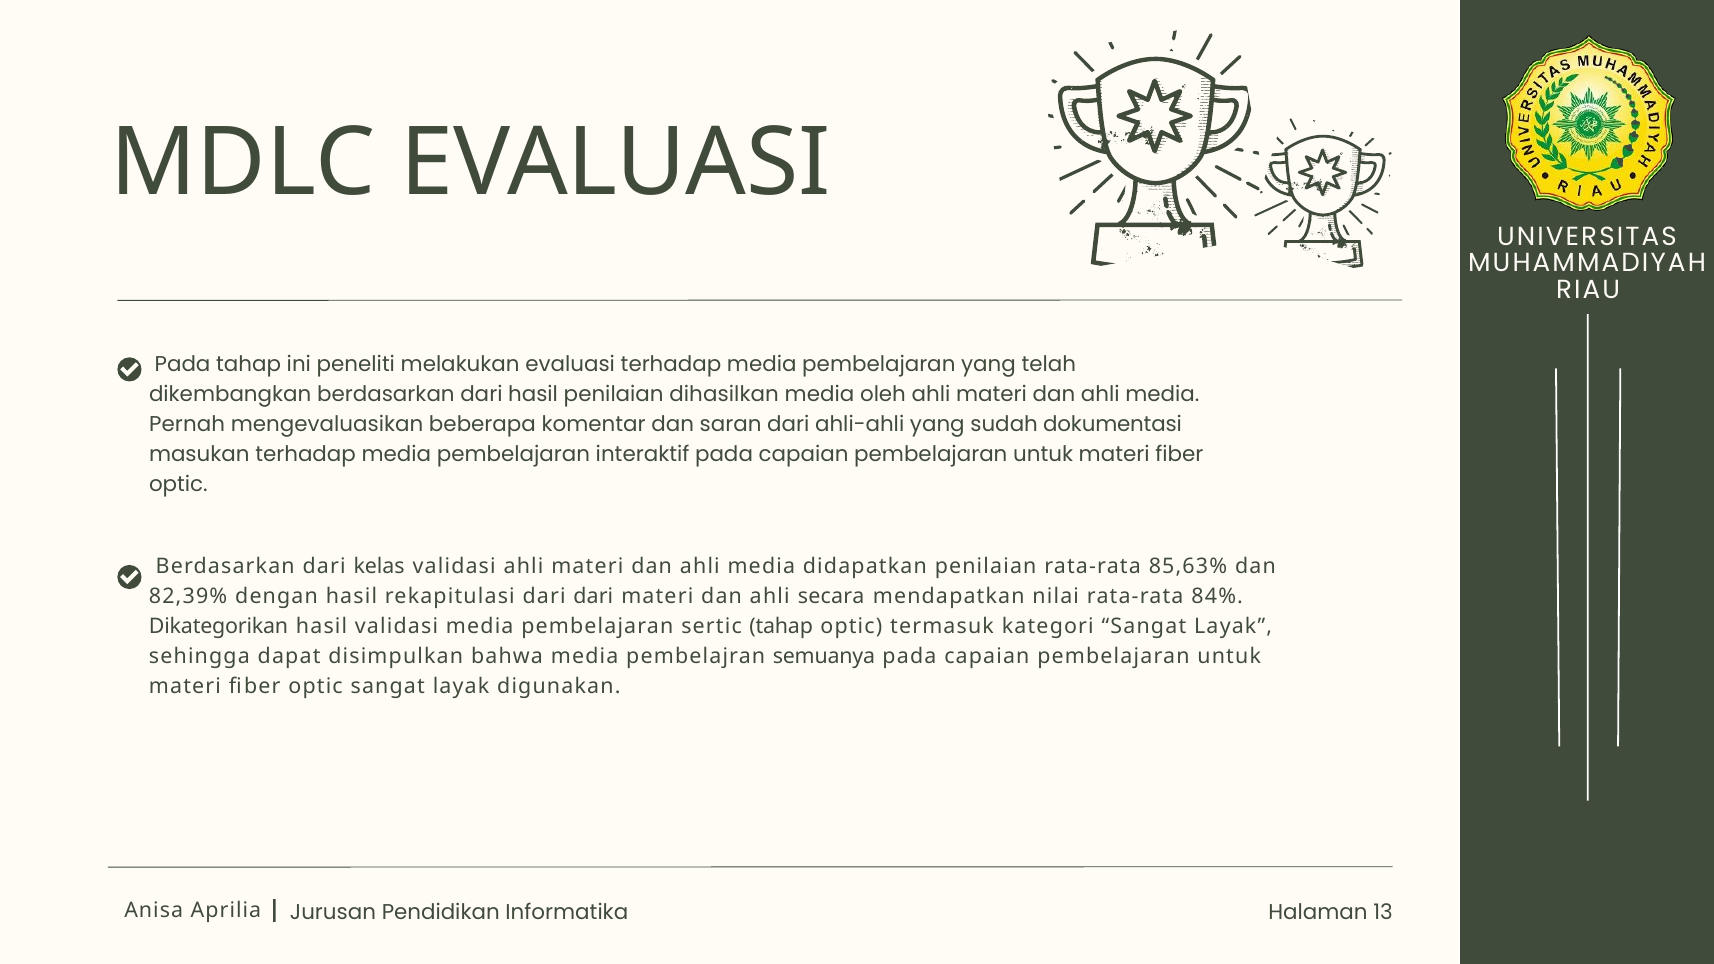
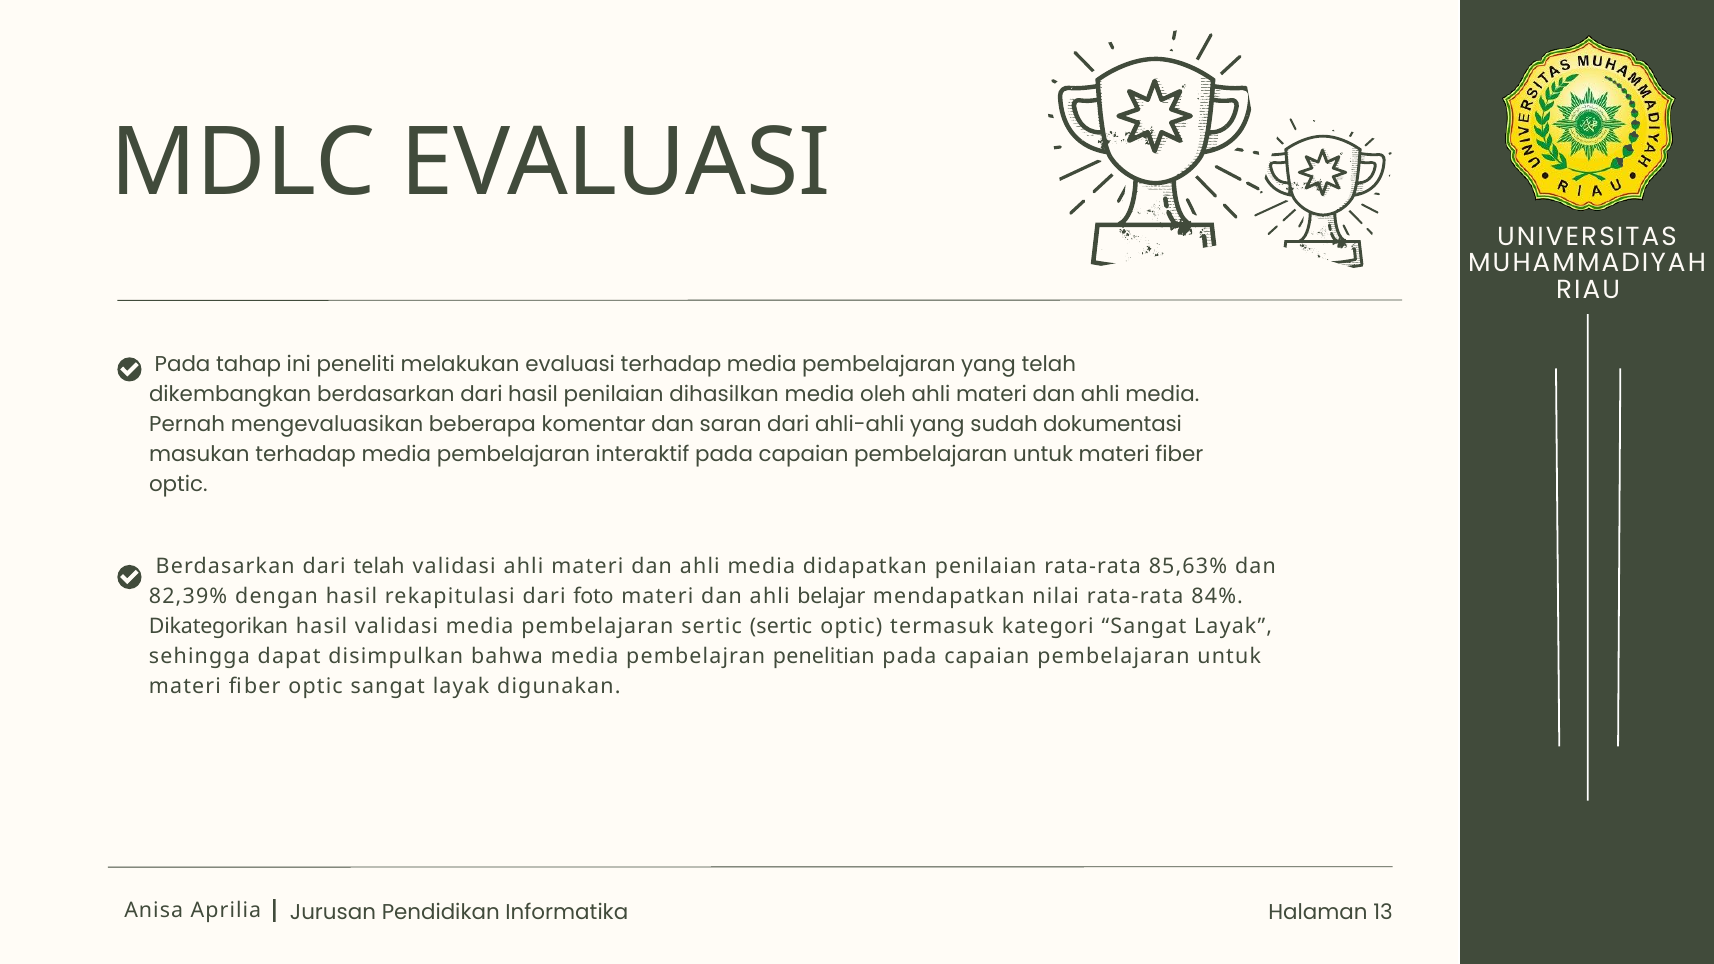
dari kelas: kelas -> telah (379, 567)
dari dari: dari -> foto (594, 597)
secara: secara -> belajar (831, 597)
sertic tahap: tahap -> sertic (781, 627)
semuanya: semuanya -> penelitian (824, 657)
